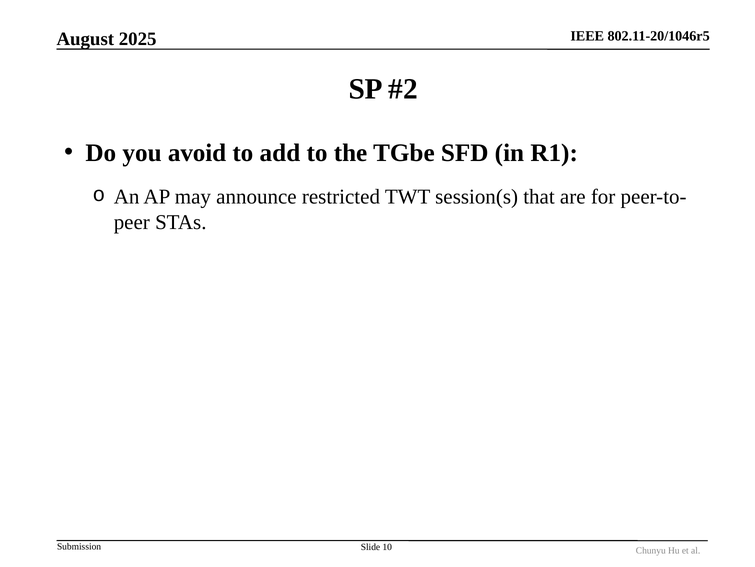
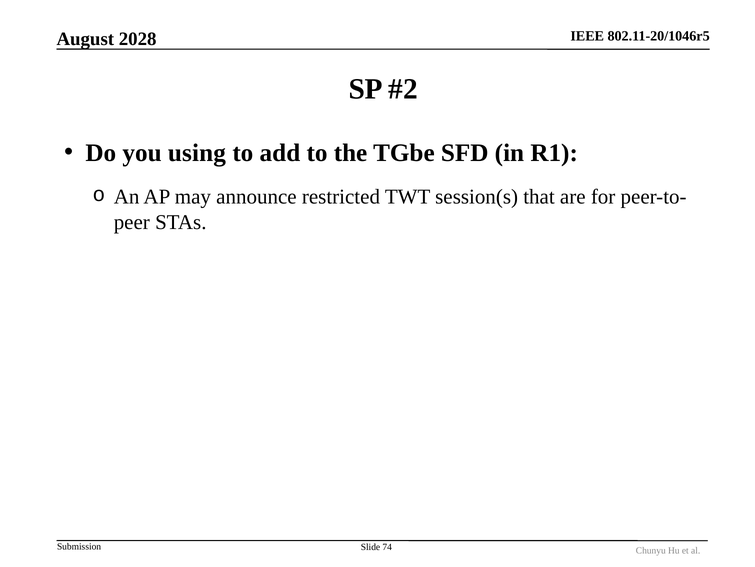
2025: 2025 -> 2028 (138, 39)
avoid: avoid -> using (197, 153)
10: 10 -> 74 (387, 546)
